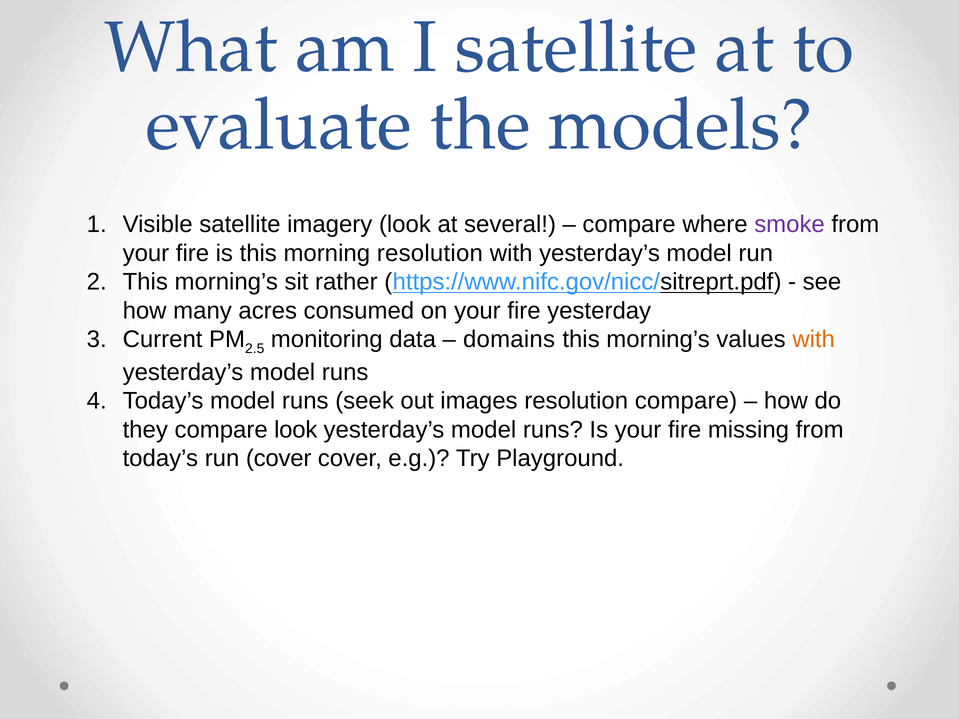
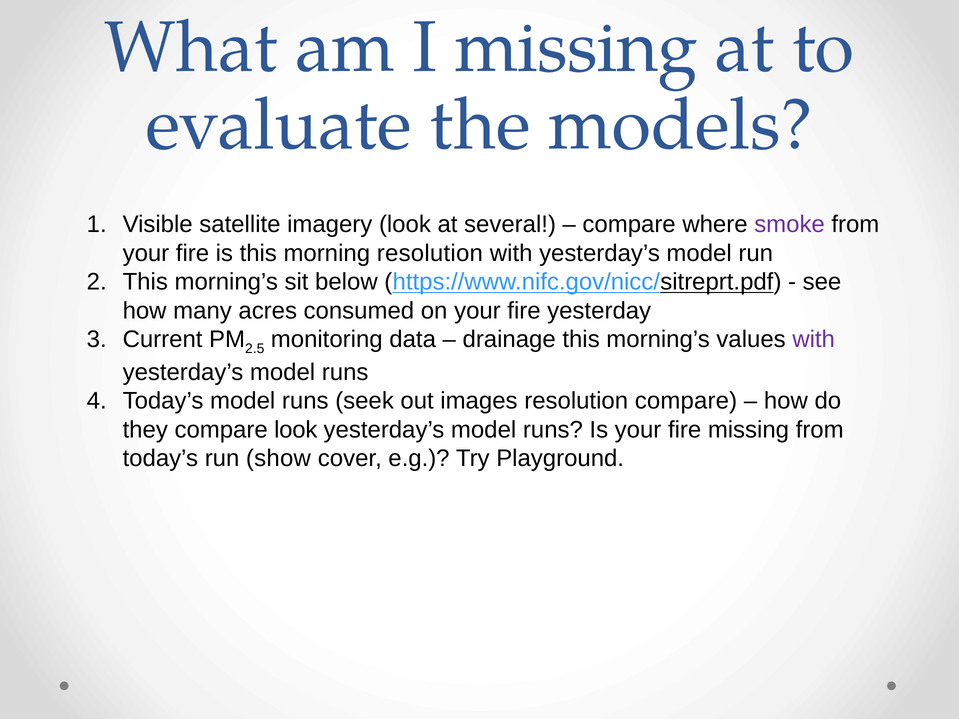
I satellite: satellite -> missing (576, 48)
rather: rather -> below (346, 282)
domains: domains -> drainage (509, 340)
with colour: orange -> purple (814, 340)
run cover: cover -> show (278, 459)
